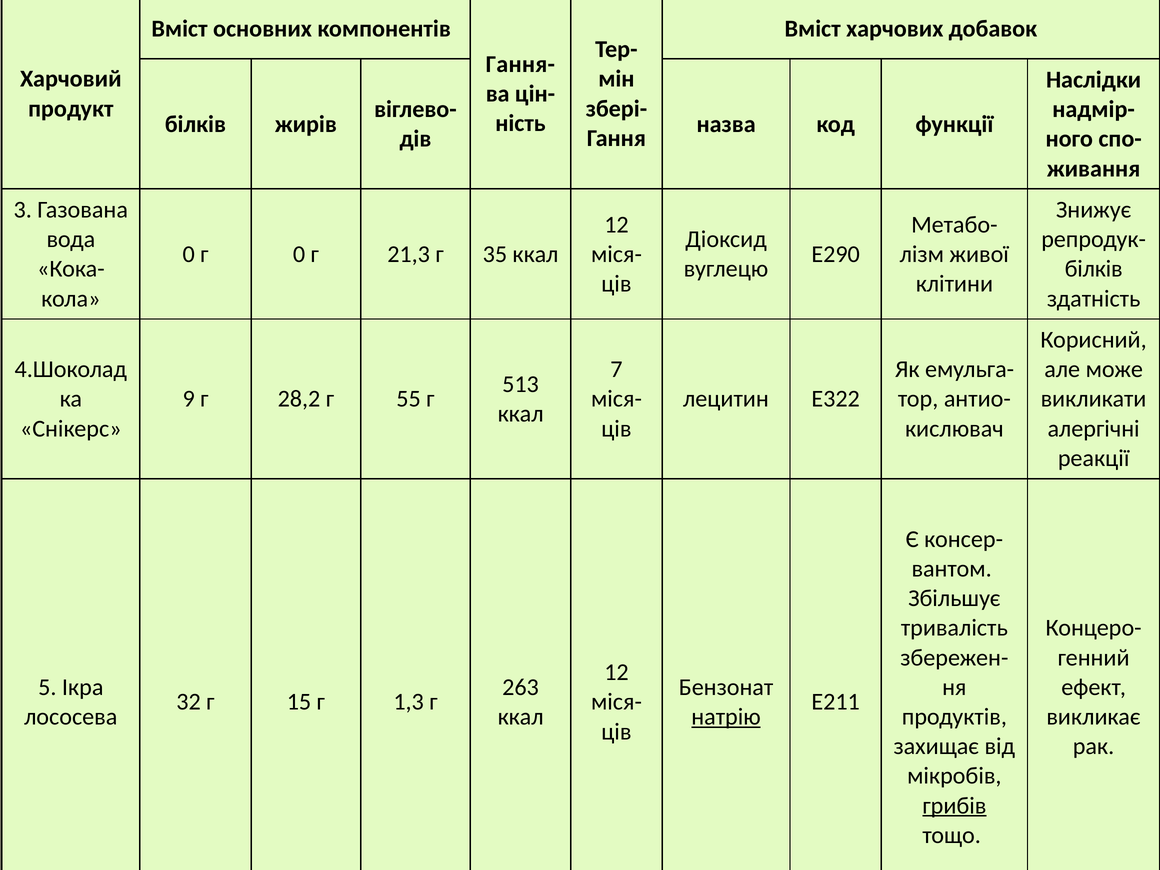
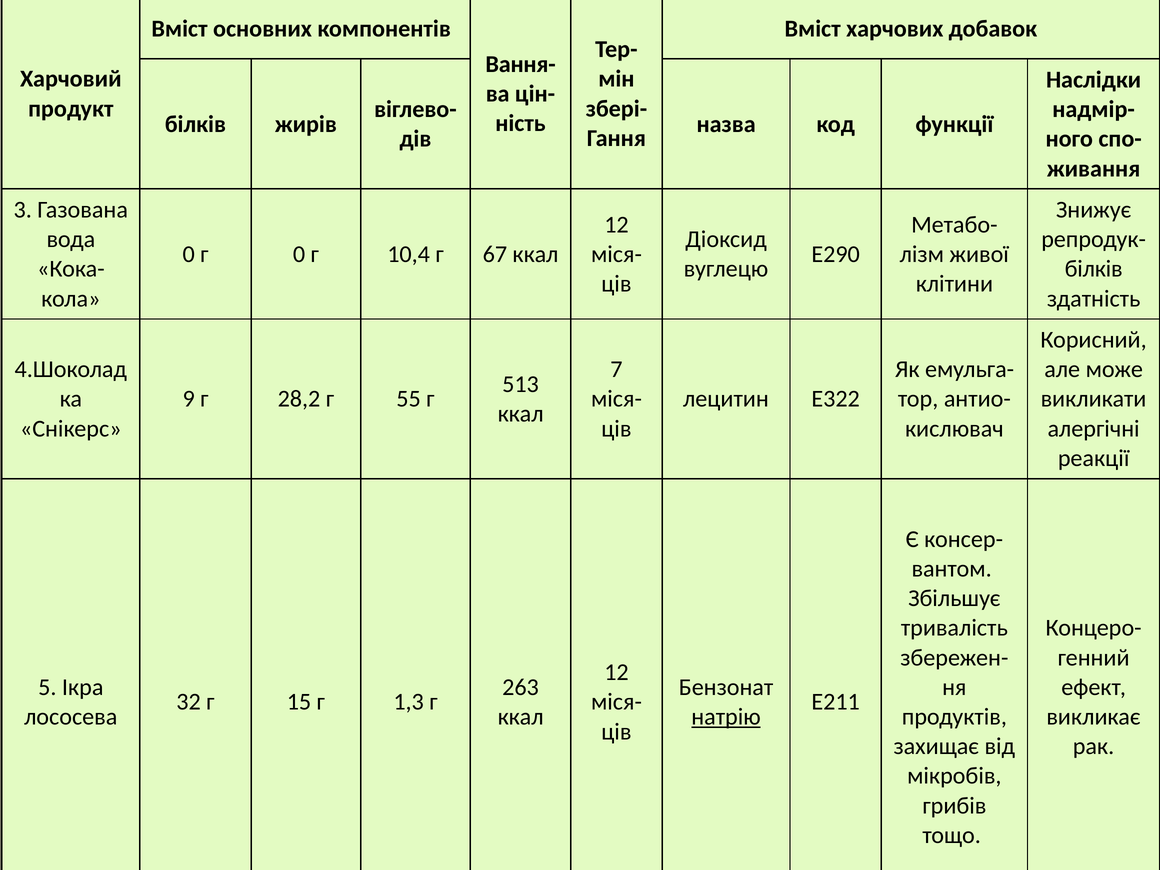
Гання-: Гання- -> Вання- (521, 64)
21,3: 21,3 -> 10,4 (409, 254)
35: 35 -> 67 (495, 254)
грибів underline: present -> none (954, 806)
